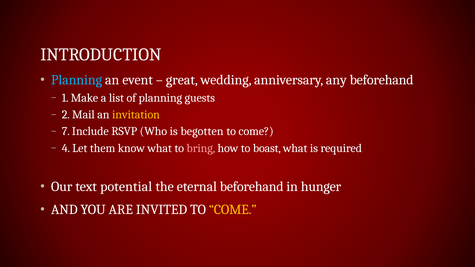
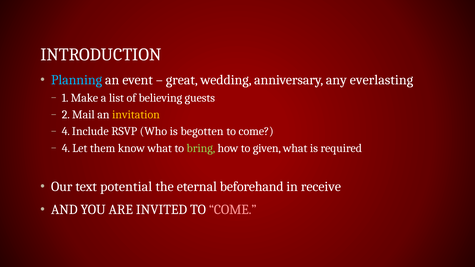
any beforehand: beforehand -> everlasting (381, 80)
of planning: planning -> believing (160, 98)
7: 7 -> 4 (66, 131)
bring colour: pink -> light green (201, 148)
boast: boast -> given (267, 148)
hunger: hunger -> receive (321, 187)
COME colour: yellow -> pink (233, 210)
